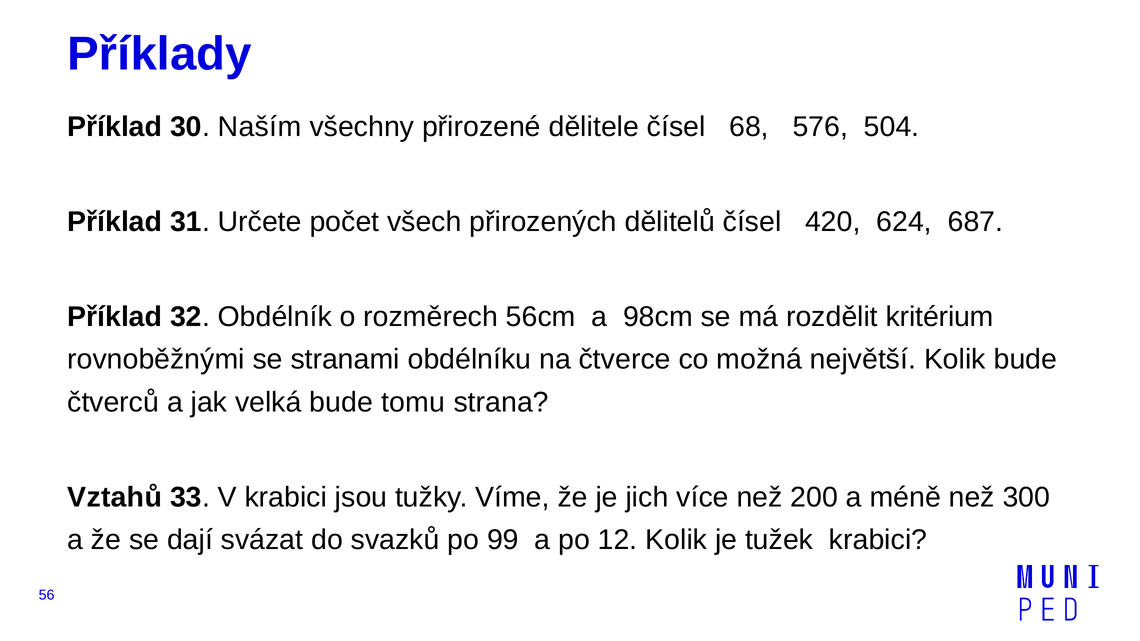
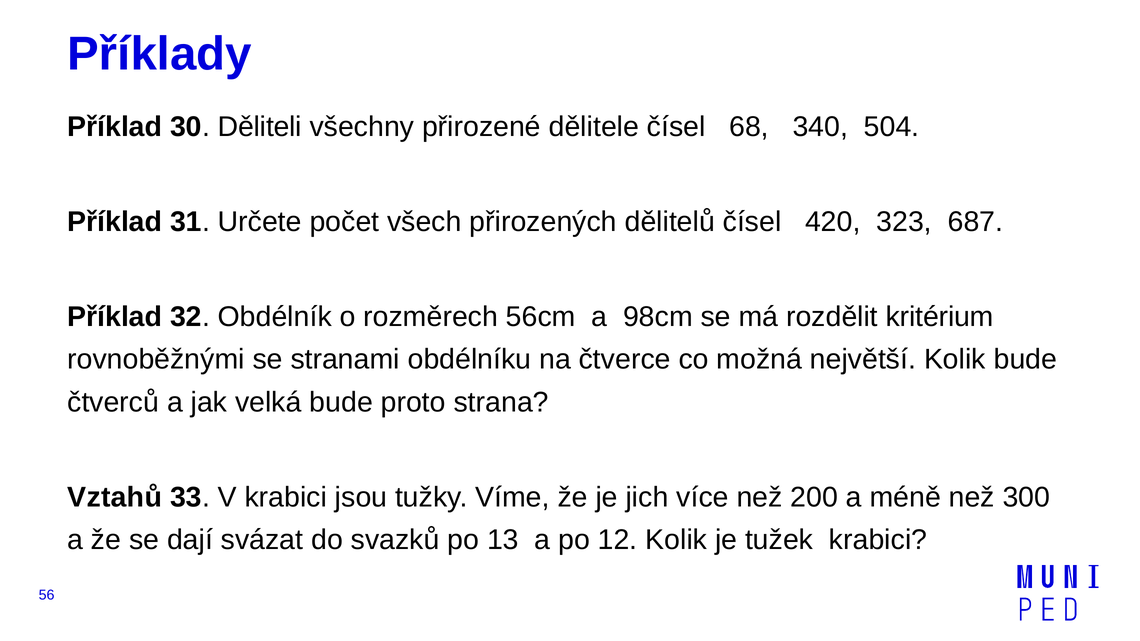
Naším: Naším -> Děliteli (260, 127)
576: 576 -> 340 (820, 127)
624: 624 -> 323 (904, 222)
tomu: tomu -> proto (413, 402)
99: 99 -> 13 (503, 540)
